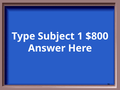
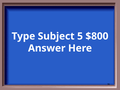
1: 1 -> 5 (80, 36)
